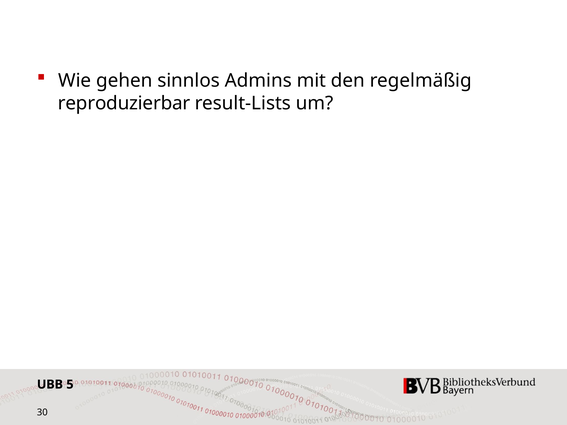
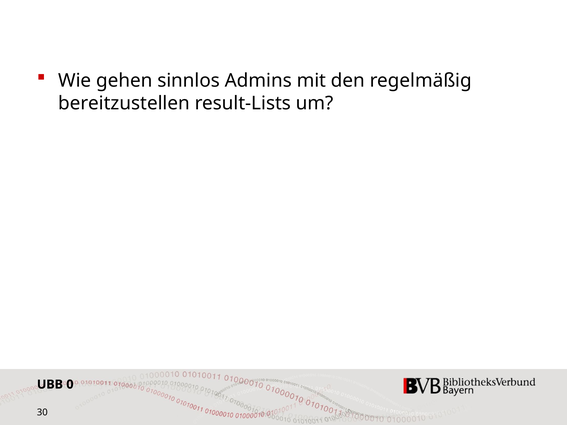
reproduzierbar: reproduzierbar -> bereitzustellen (124, 103)
5: 5 -> 0 (70, 385)
